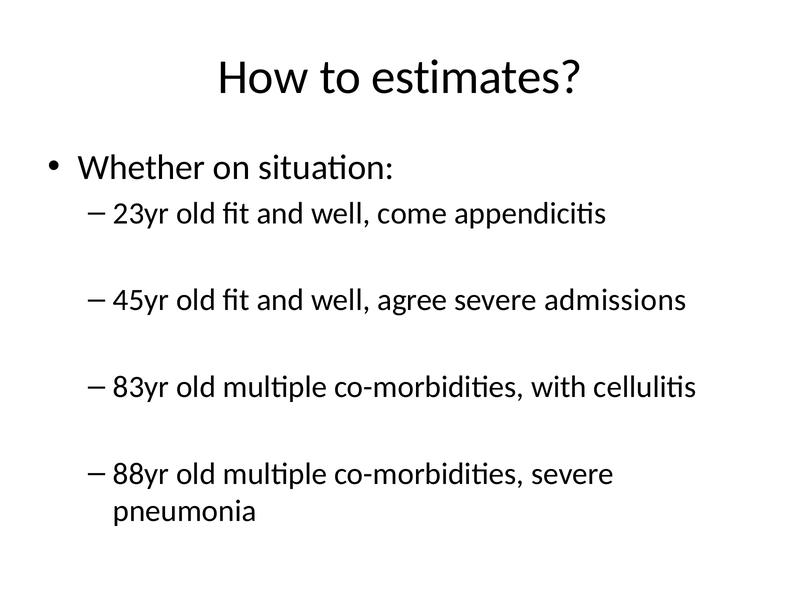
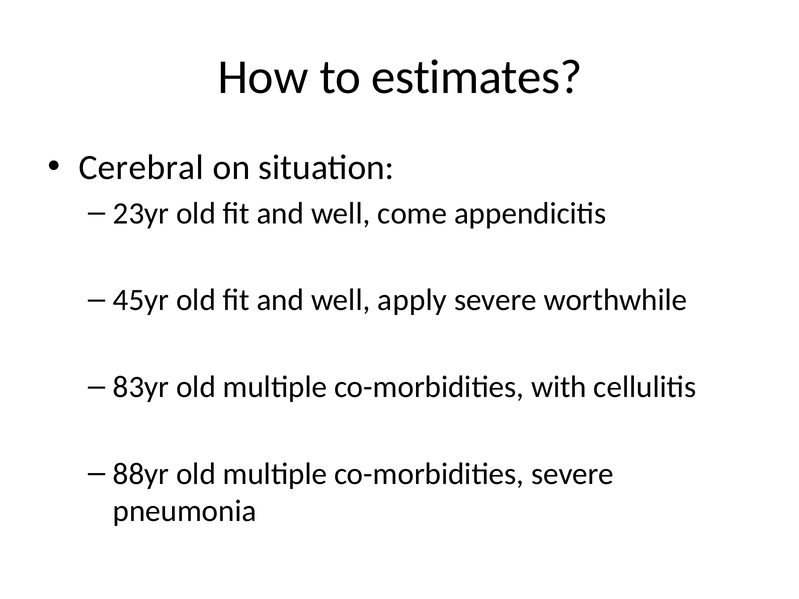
Whether: Whether -> Cerebral (141, 168)
agree: agree -> apply (412, 300)
admissions: admissions -> worthwhile (615, 300)
